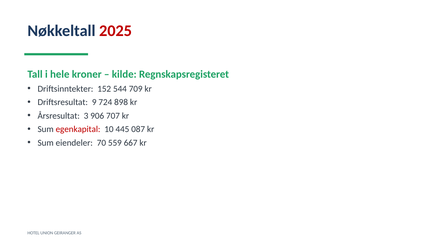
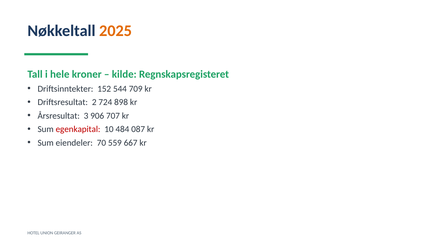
2025 colour: red -> orange (116, 31)
9: 9 -> 2 (94, 102)
445: 445 -> 484 (122, 129)
